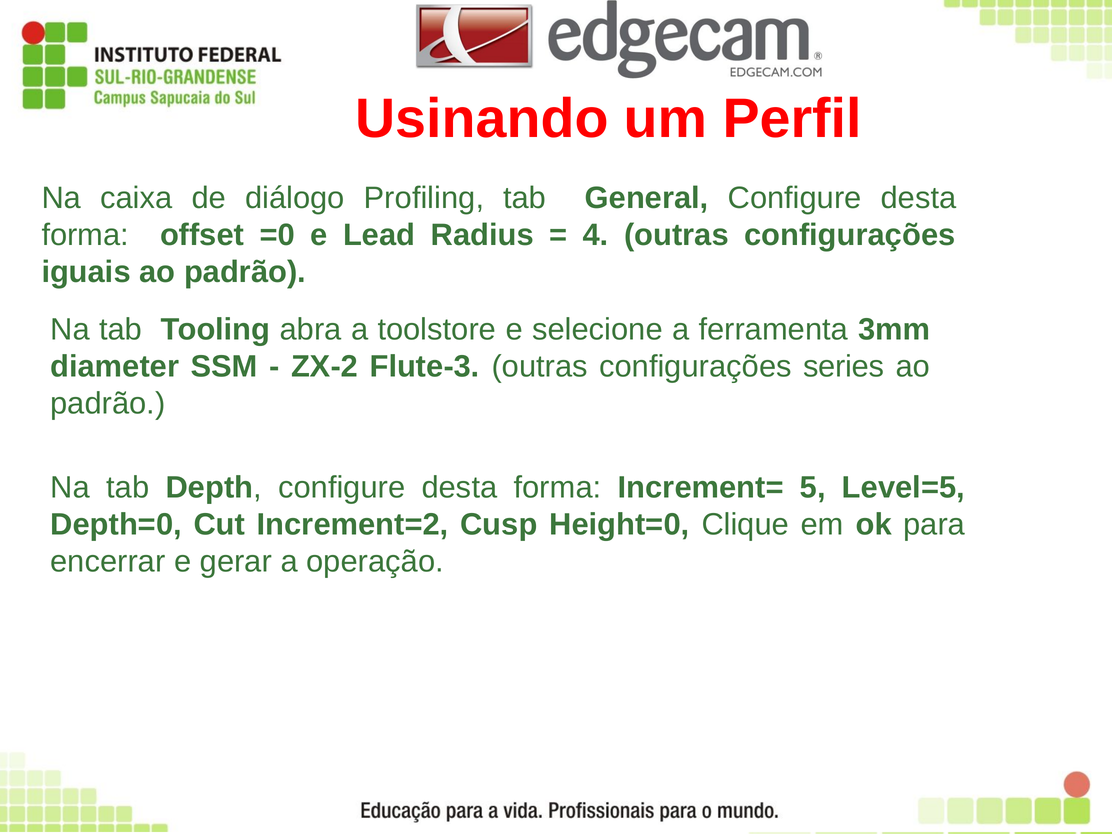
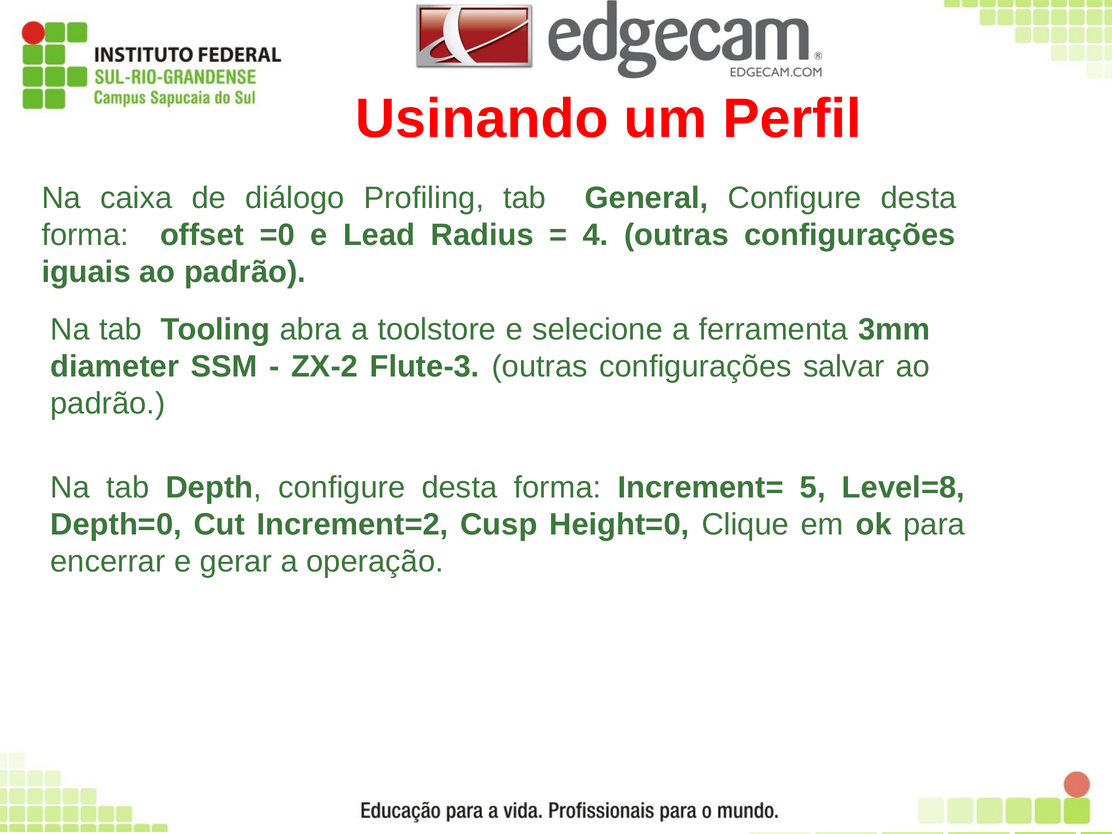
series: series -> salvar (844, 366)
Level=5: Level=5 -> Level=8 (903, 488)
